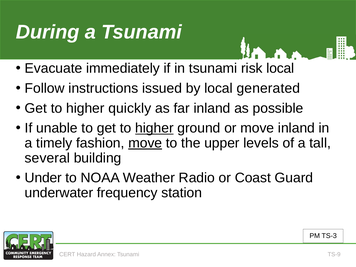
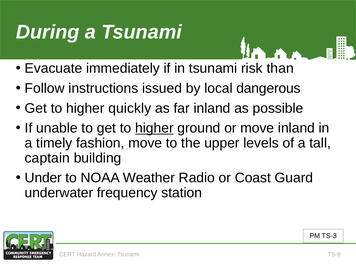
risk local: local -> than (280, 68)
generated: generated -> dangerous (268, 88)
move underline: present -> none (145, 143)
several: several -> captain (47, 158)
